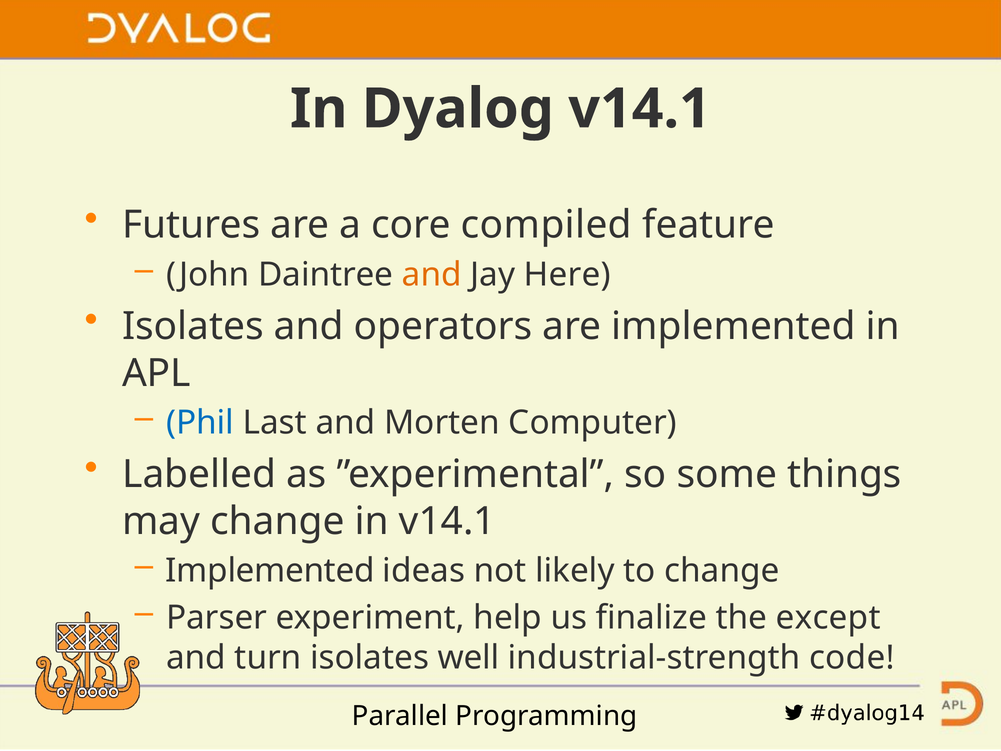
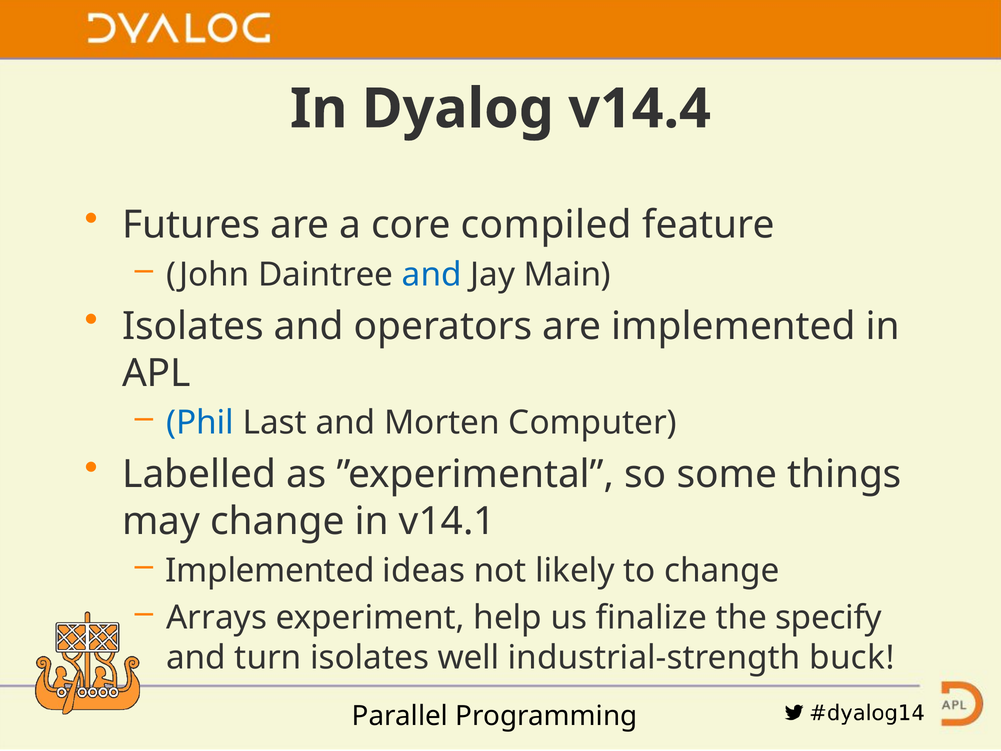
Dyalog v14.1: v14.1 -> v14.4 (640, 109)
and colour: orange -> blue (432, 275)
Here: Here -> Main (567, 275)
Parser: Parser -> Arrays (217, 617)
except: except -> specify (828, 617)
code: code -> buck (852, 657)
